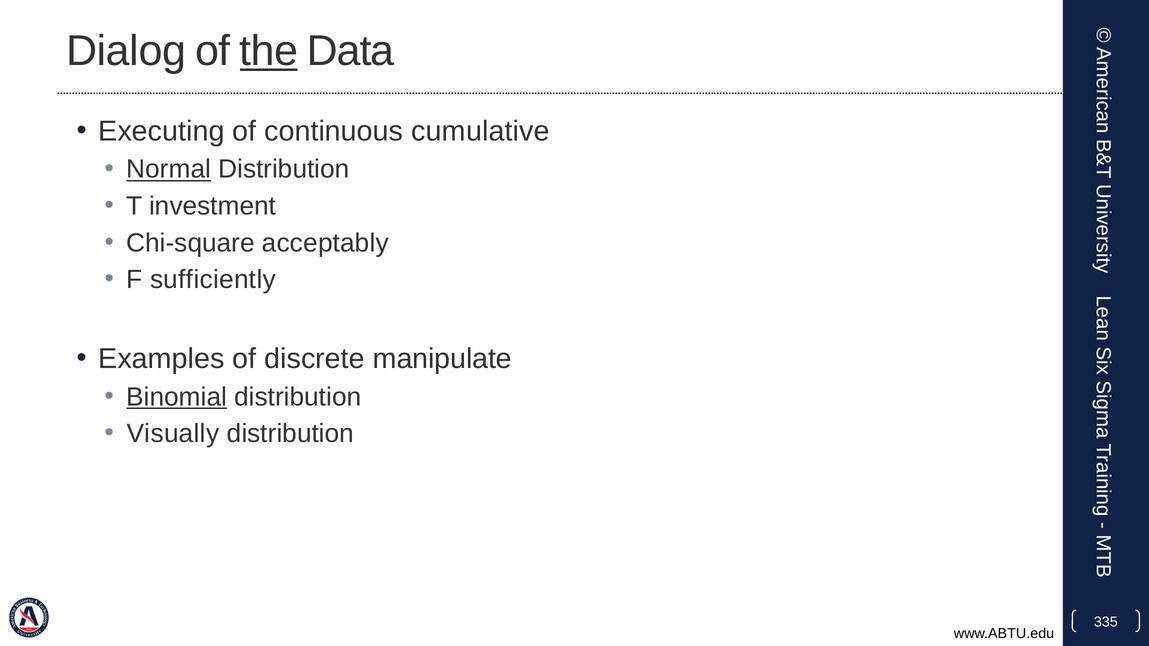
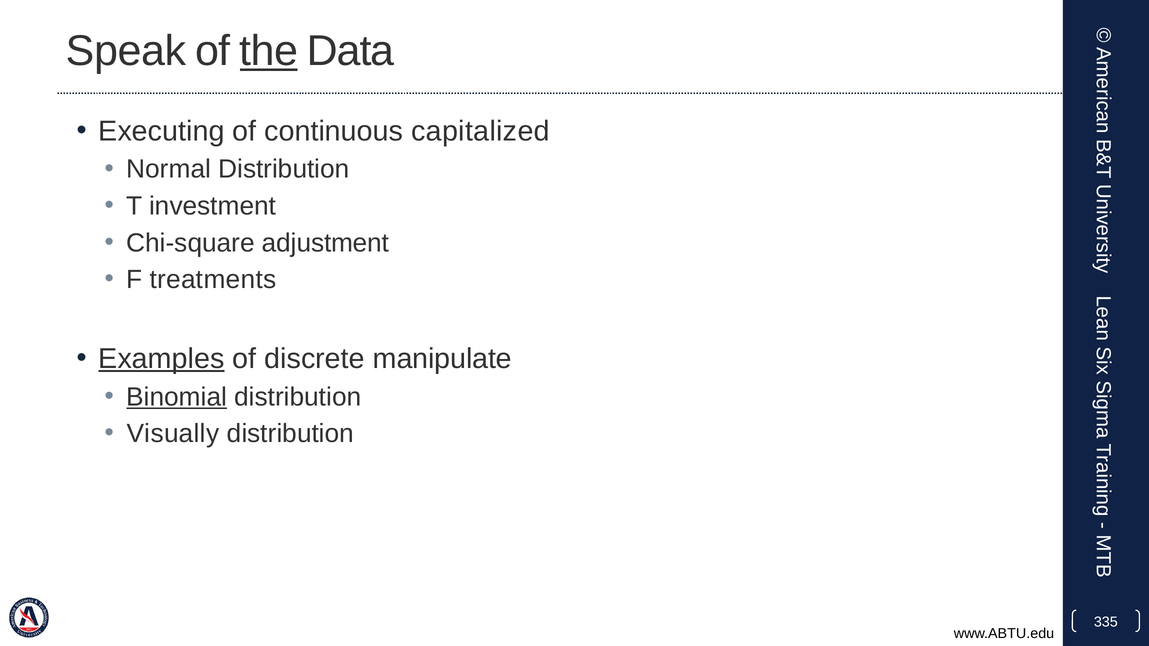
Dialog: Dialog -> Speak (126, 51)
cumulative: cumulative -> capitalized (481, 131)
Normal underline: present -> none (169, 169)
acceptably: acceptably -> adjustment (326, 243)
sufficiently: sufficiently -> treatments (213, 280)
Examples underline: none -> present (161, 359)
